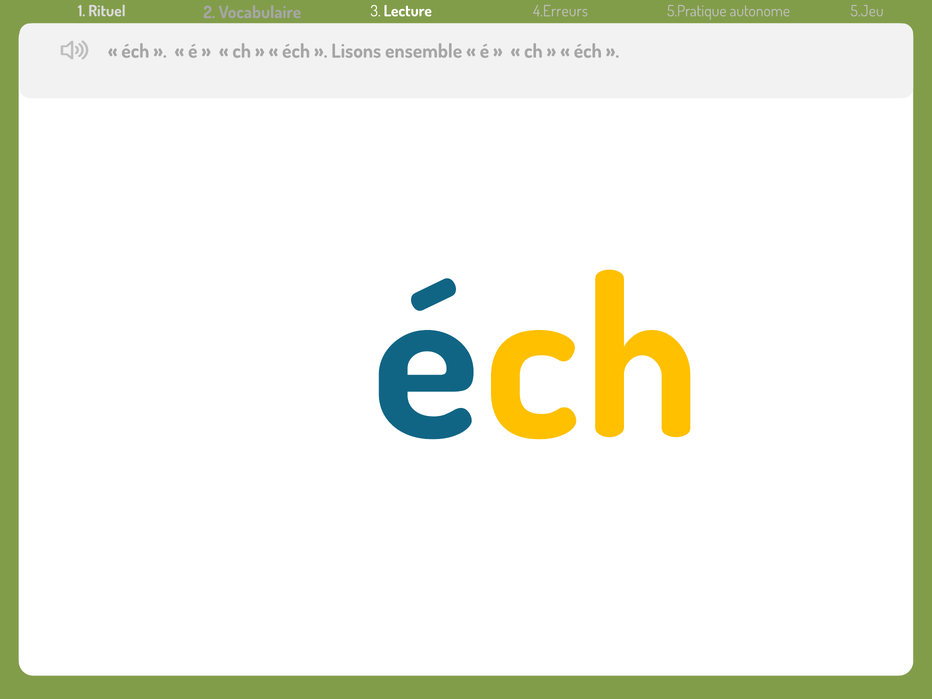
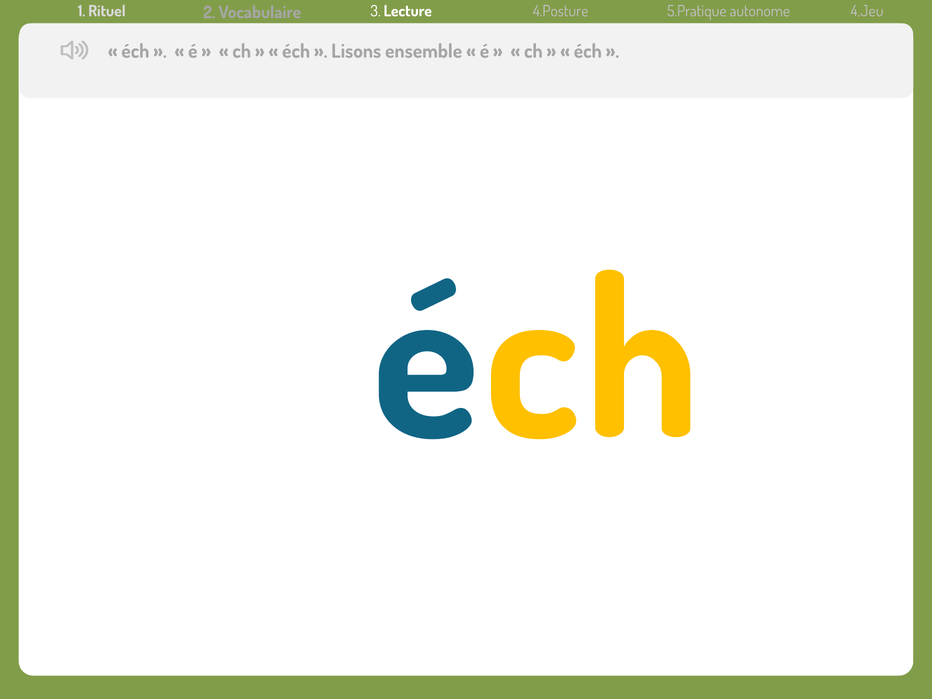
4.Erreurs: 4.Erreurs -> 4.Posture (561, 11)
5.Jeu: 5.Jeu -> 4.Jeu (867, 11)
